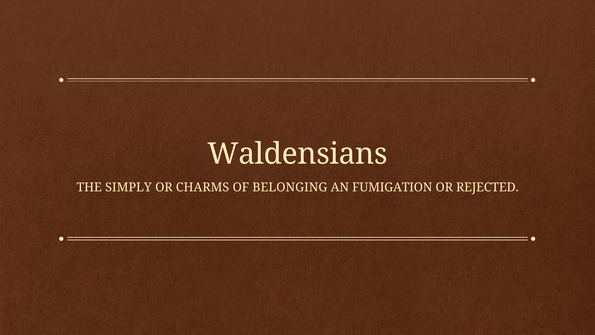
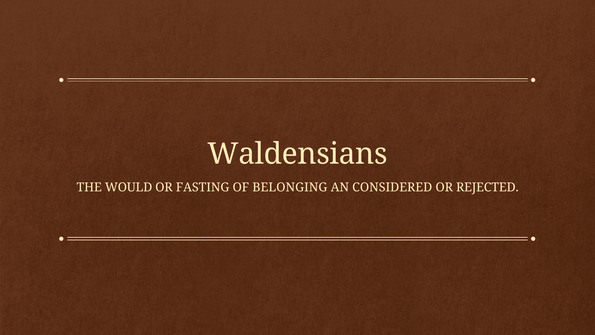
SIMPLY: SIMPLY -> WOULD (129, 187)
CHARMS: CHARMS -> FASTING (203, 187)
FUMIGATION: FUMIGATION -> CONSIDERED (392, 187)
